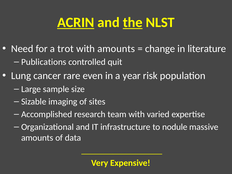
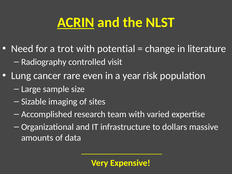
the underline: present -> none (133, 22)
with amounts: amounts -> potential (116, 49)
Publications: Publications -> Radiography (44, 62)
quit: quit -> visit (115, 62)
nodule: nodule -> dollars (175, 127)
